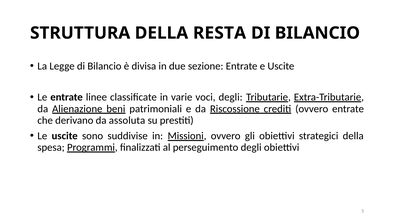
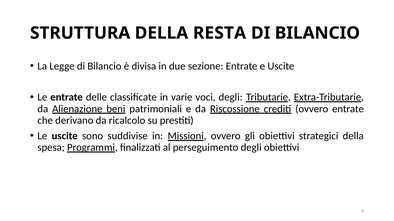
linee: linee -> delle (96, 97)
assoluta: assoluta -> ricalcolo (127, 121)
